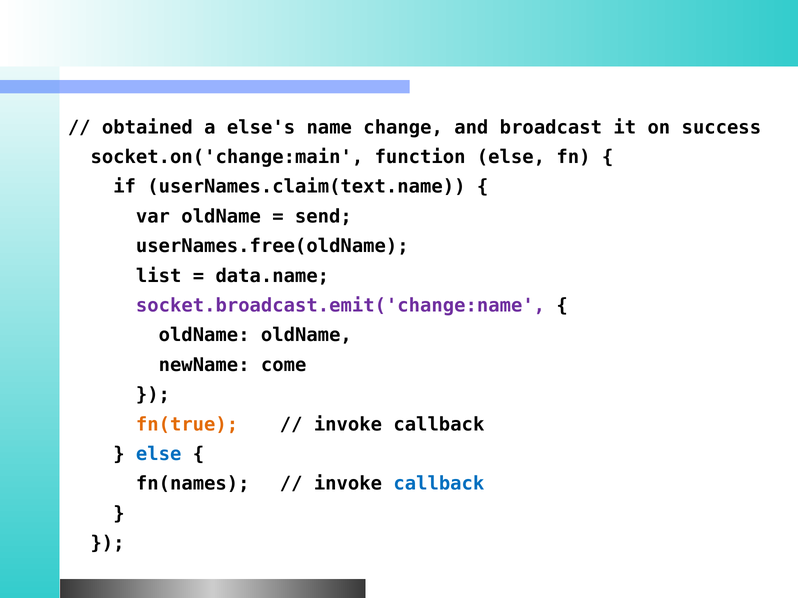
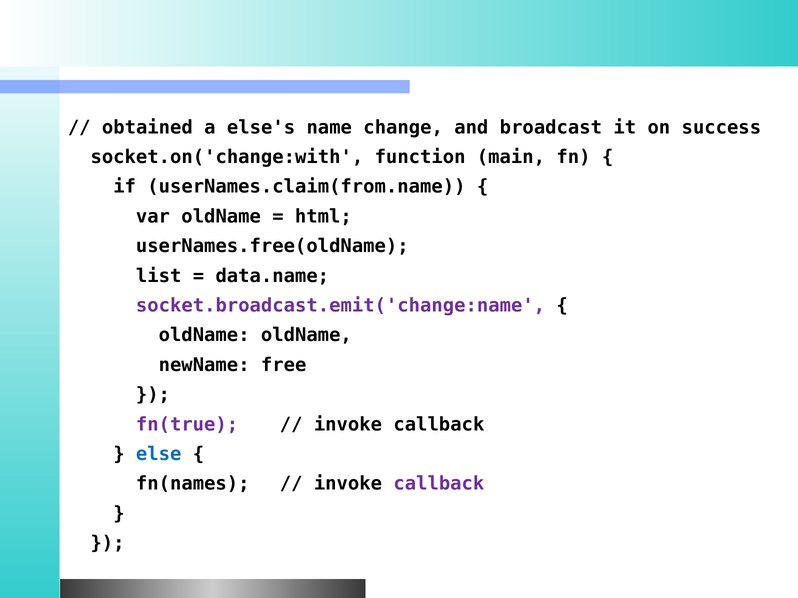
socket.on('change:main: socket.on('change:main -> socket.on('change:with (227, 157)
function else: else -> main (511, 157)
userNames.claim(text.name: userNames.claim(text.name -> userNames.claim(from.name (306, 187)
send: send -> html (323, 217)
come: come -> free (284, 365)
fn(true colour: orange -> purple (187, 425)
callback colour: blue -> purple (439, 484)
